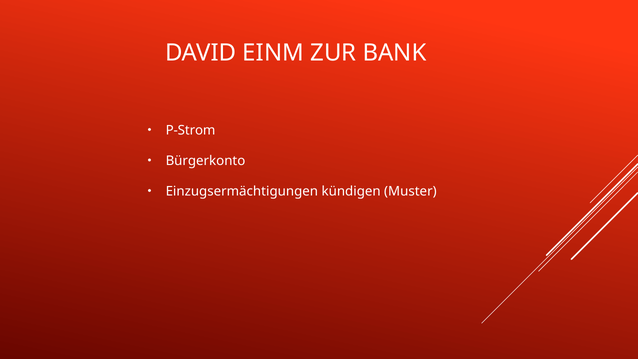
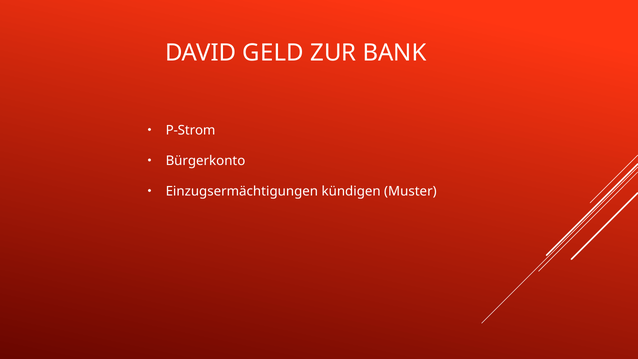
EINM: EINM -> GELD (273, 53)
